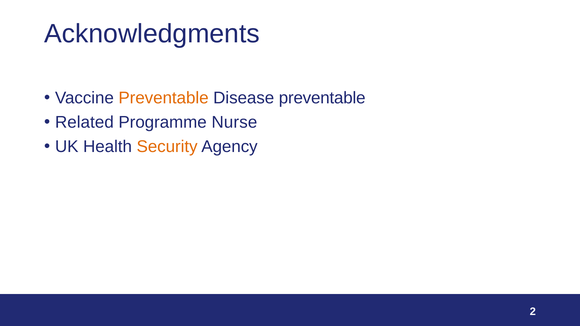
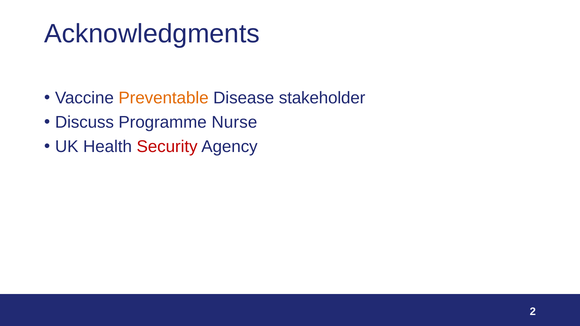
Disease preventable: preventable -> stakeholder (322, 98)
Related: Related -> Discuss (84, 122)
Security colour: orange -> red (167, 147)
